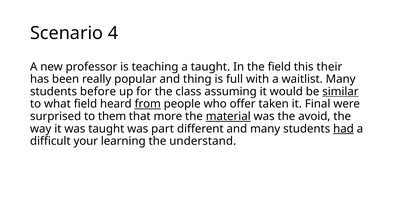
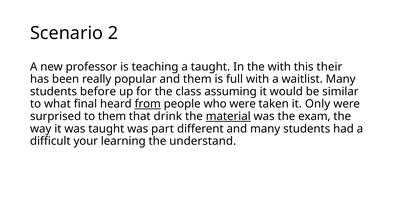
4: 4 -> 2 (113, 33)
the field: field -> with (279, 67)
and thing: thing -> them (197, 79)
similar underline: present -> none (340, 91)
what field: field -> final (85, 104)
who offer: offer -> were (243, 104)
Final: Final -> Only (318, 104)
more: more -> drink (168, 116)
avoid: avoid -> exam (314, 116)
had underline: present -> none (343, 129)
